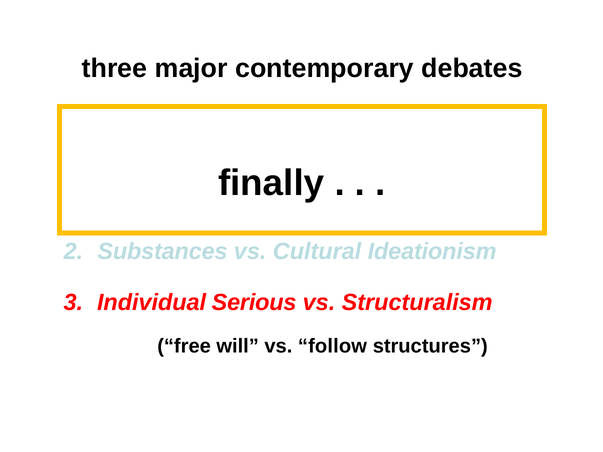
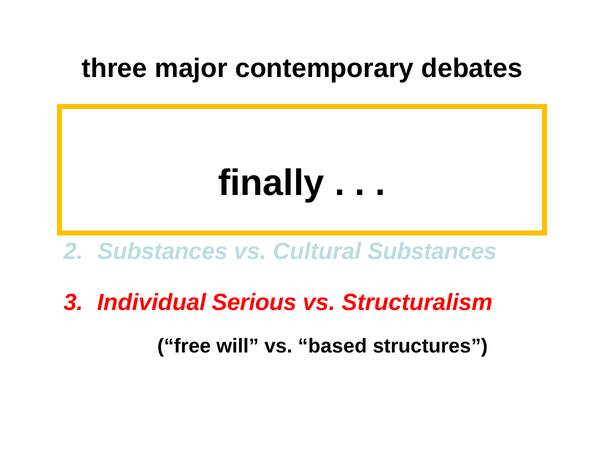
Cultural Ideationism: Ideationism -> Substances (432, 252)
follow: follow -> based (332, 346)
